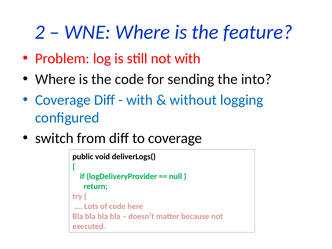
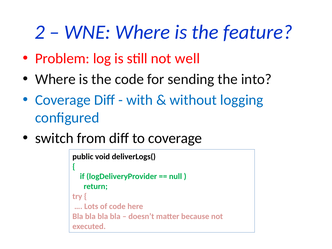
not with: with -> well (187, 59)
